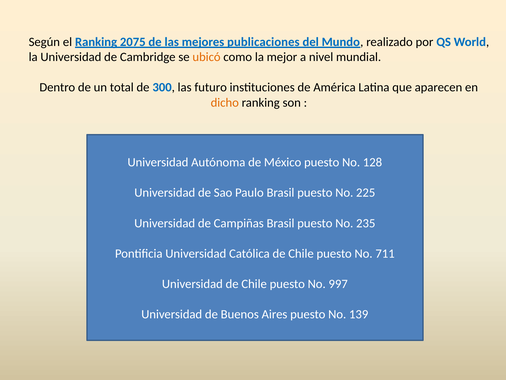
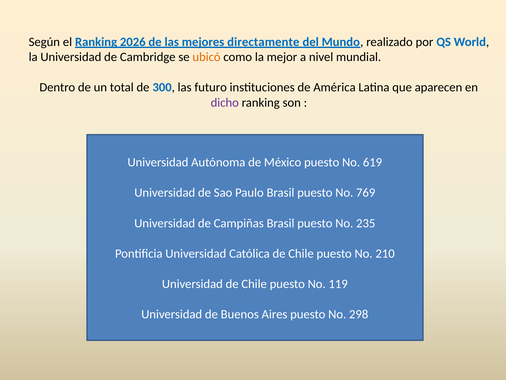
2075: 2075 -> 2026 (133, 42)
publicaciones: publicaciones -> directamente (263, 42)
dicho colour: orange -> purple (225, 103)
128: 128 -> 619 (373, 162)
225: 225 -> 769 (366, 193)
711: 711 -> 210 (385, 253)
997: 997 -> 119 (338, 284)
139: 139 -> 298 (359, 314)
